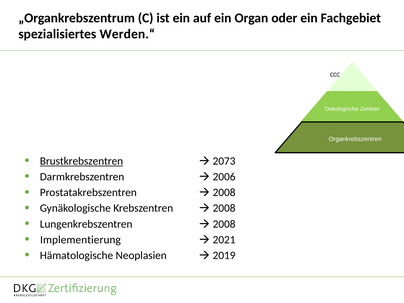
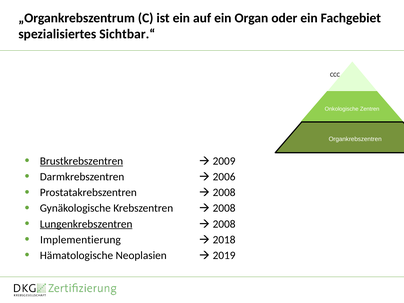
Werden.“: Werden.“ -> Sichtbar.“ (127, 34)
2073: 2073 -> 2009 (224, 161)
Lungenkrebszentren underline: none -> present (86, 224)
2021: 2021 -> 2018 (224, 240)
